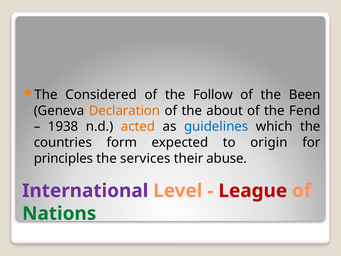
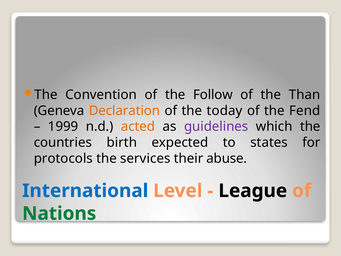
Considered: Considered -> Convention (101, 95)
Been: Been -> Than (305, 95)
about: about -> today (225, 111)
1938: 1938 -> 1999 (63, 126)
guidelines colour: blue -> purple (216, 126)
form: form -> birth (122, 142)
origin: origin -> states (269, 142)
principles: principles -> protocols (63, 158)
International colour: purple -> blue (85, 191)
League colour: red -> black (253, 191)
